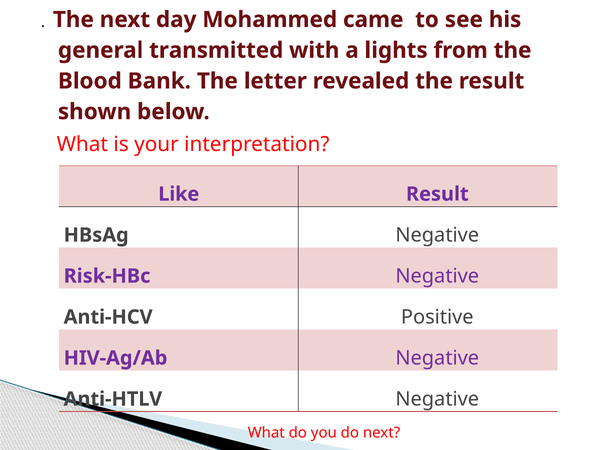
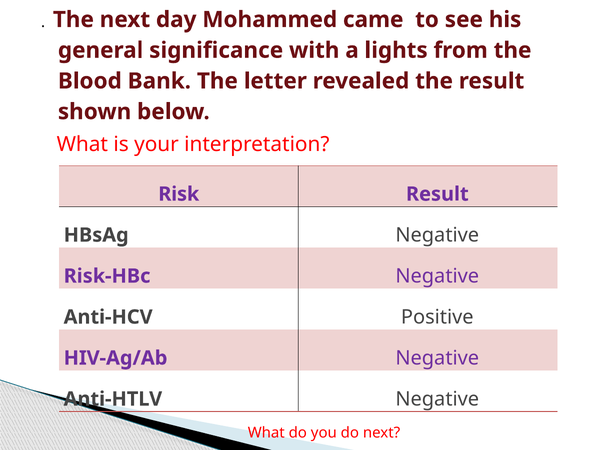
transmitted: transmitted -> significance (216, 50)
Like: Like -> Risk (179, 194)
